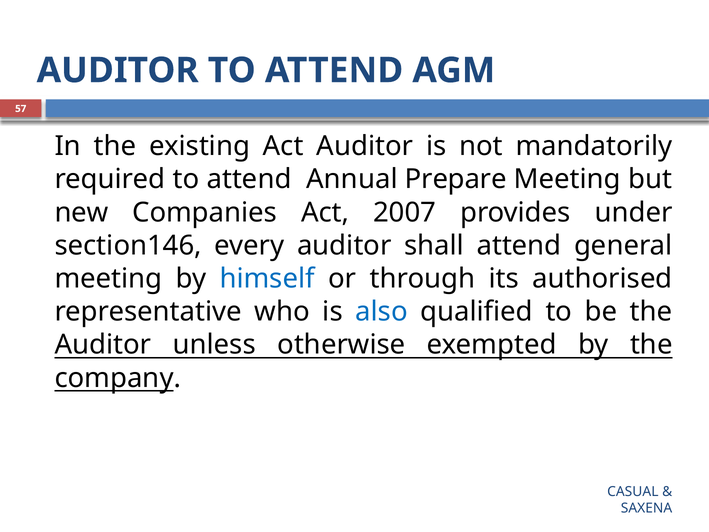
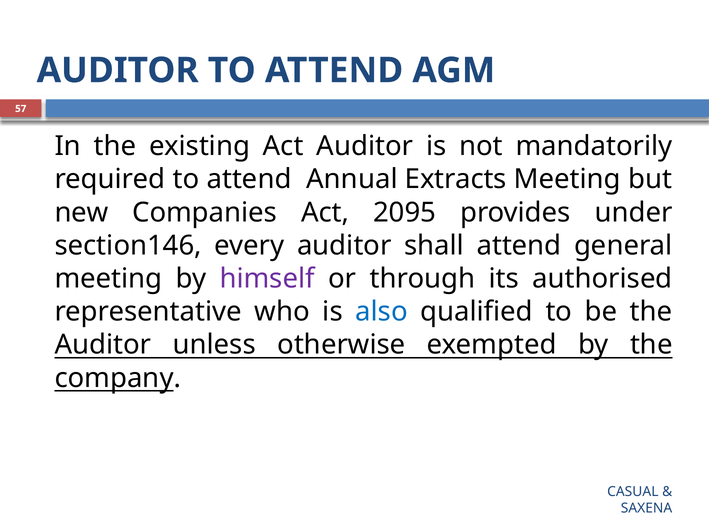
Prepare: Prepare -> Extracts (456, 179)
2007: 2007 -> 2095 (405, 212)
himself colour: blue -> purple (267, 279)
